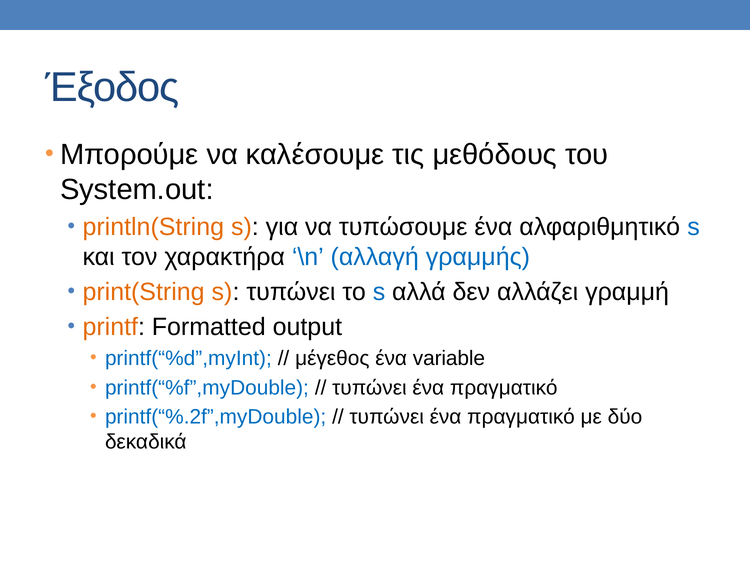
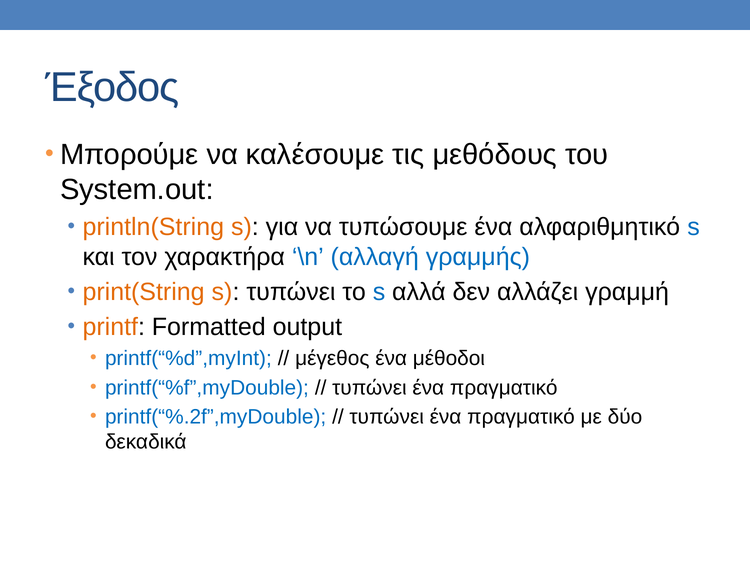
variable: variable -> μέθοδοι (449, 358)
